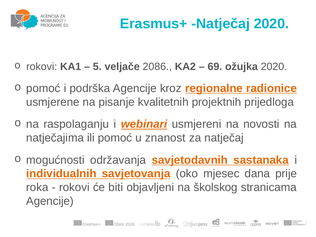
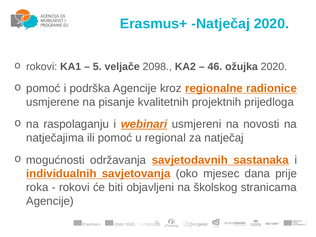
2086: 2086 -> 2098 (157, 67)
69: 69 -> 46 (215, 67)
znanost: znanost -> regional (165, 138)
